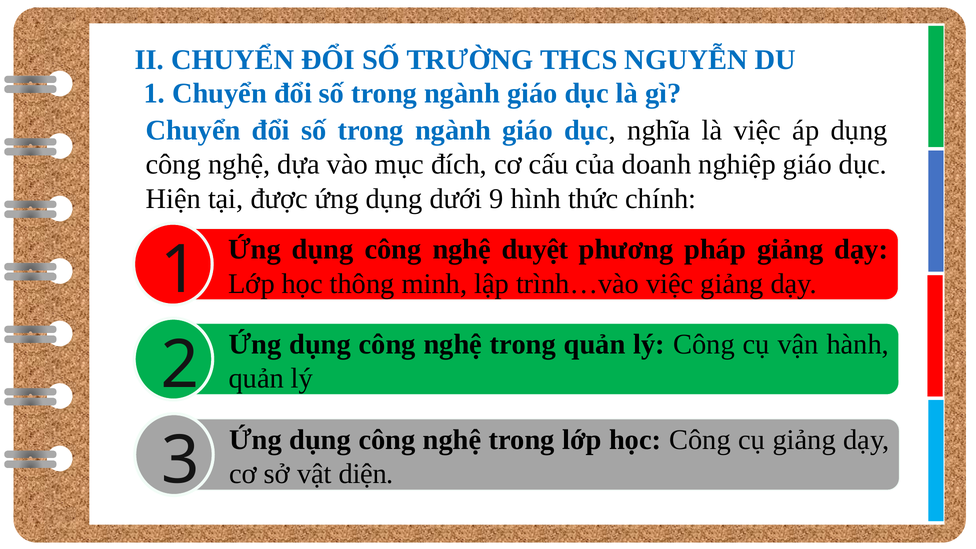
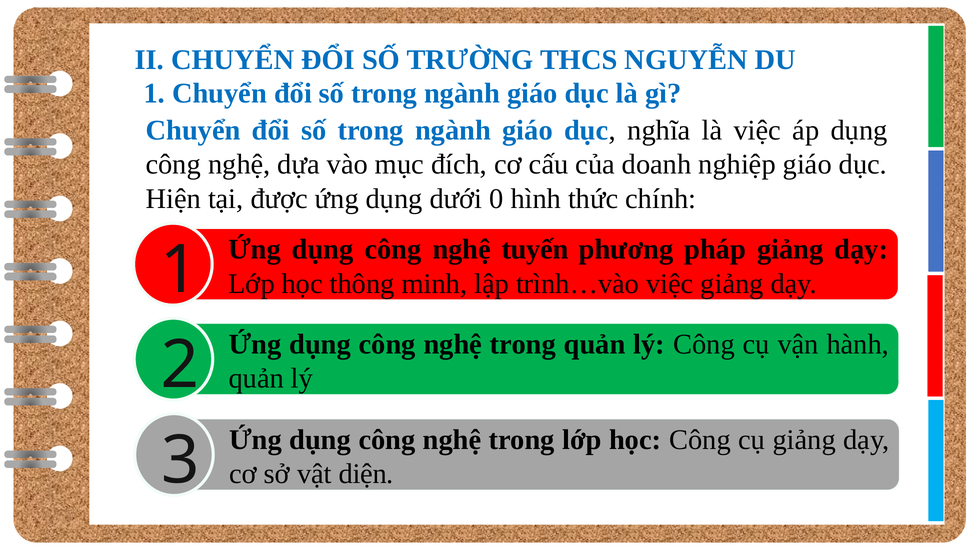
9: 9 -> 0 (496, 199)
duyệt: duyệt -> tuyến (535, 249)
